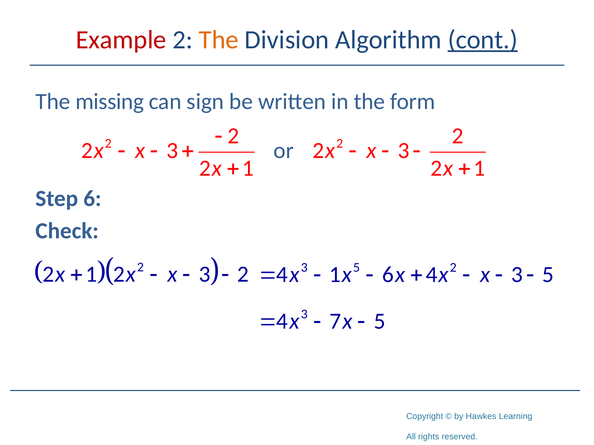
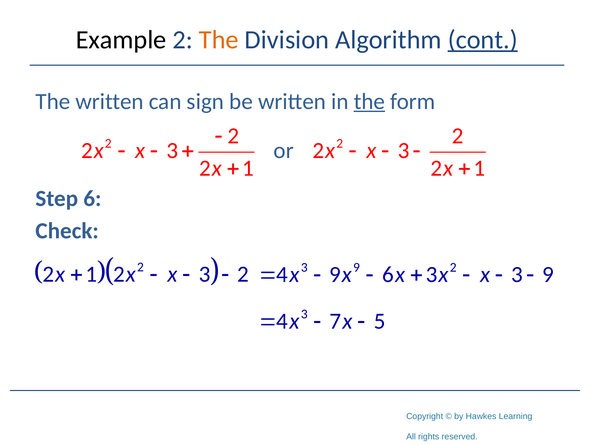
Example colour: red -> black (121, 40)
The missing: missing -> written (110, 102)
the underline: none -> present (369, 102)
5: 5 -> 9 (357, 268)
1: 1 -> 9 (335, 275)
6 4: 4 -> 3 (432, 275)
5: 5 -> 9 (548, 275)
